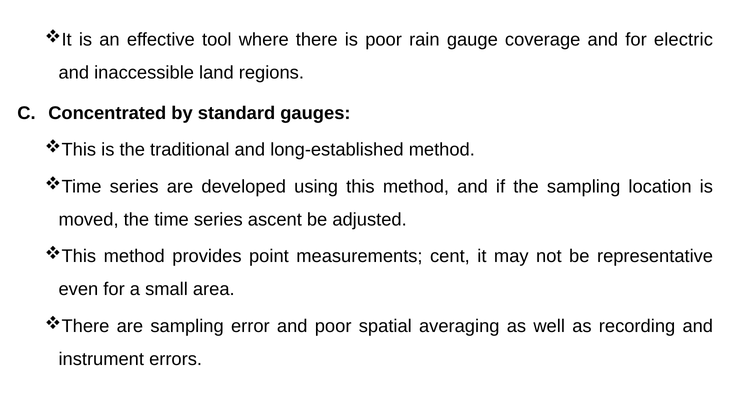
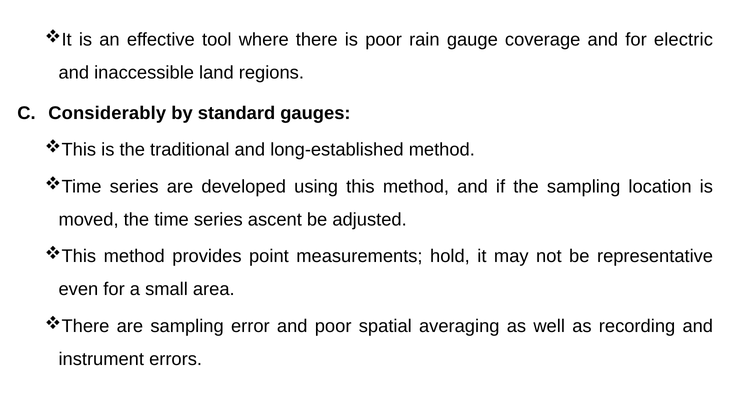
Concentrated: Concentrated -> Considerably (107, 113)
cent: cent -> hold (450, 257)
